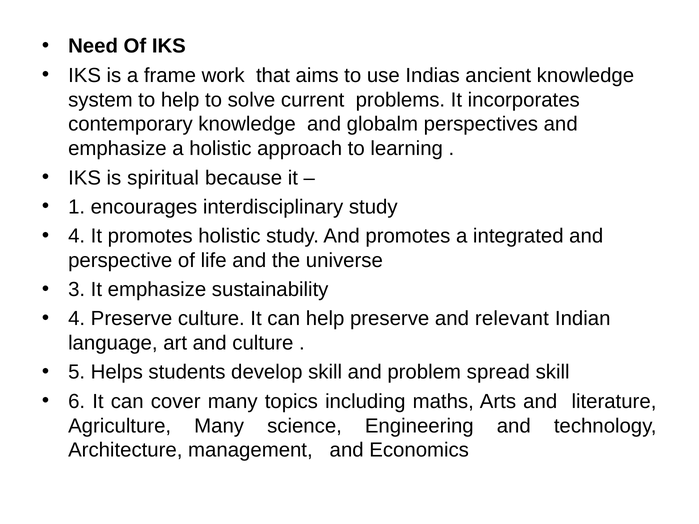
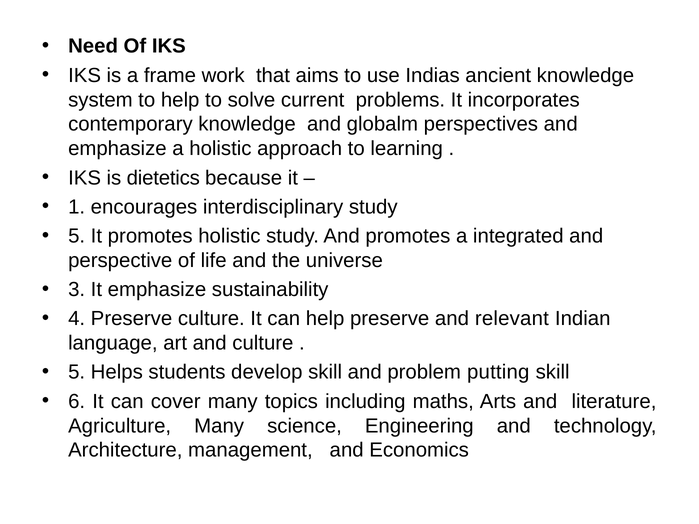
spiritual: spiritual -> dietetics (163, 178)
4: 4 -> 5 (77, 236)
spread: spread -> putting (498, 372)
